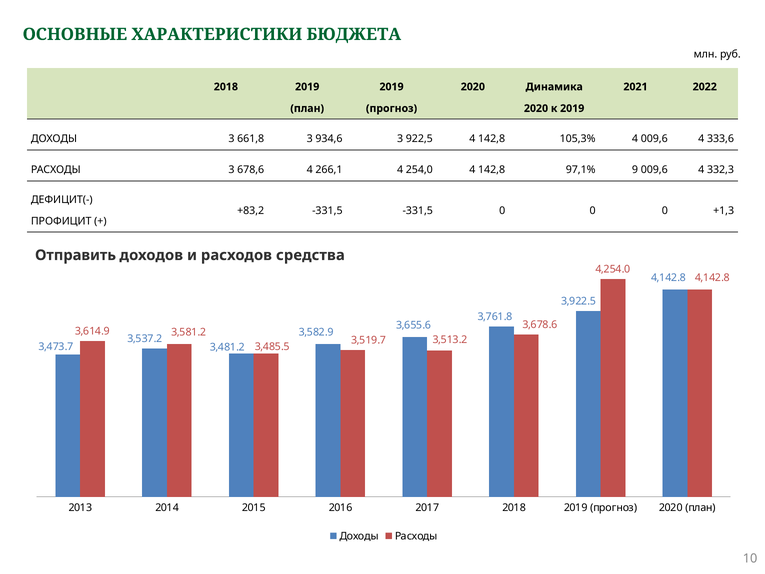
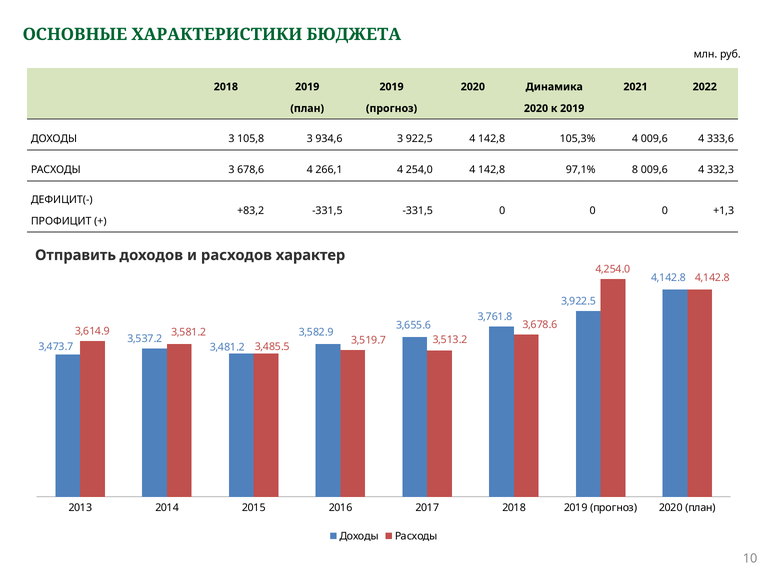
661,8: 661,8 -> 105,8 (251, 139)
9: 9 -> 8 (635, 170)
средства: средства -> характер (310, 255)
